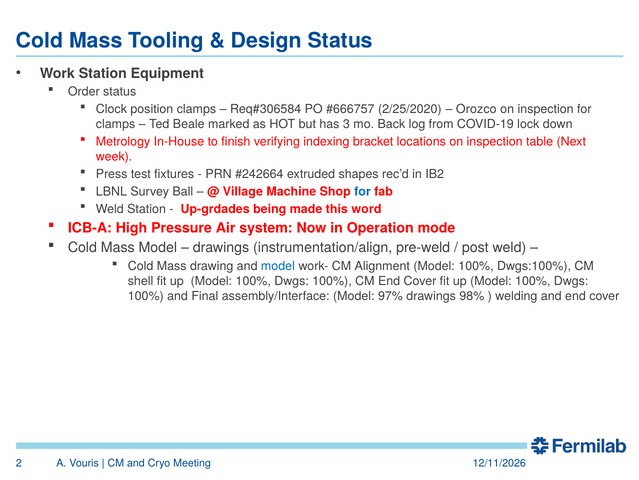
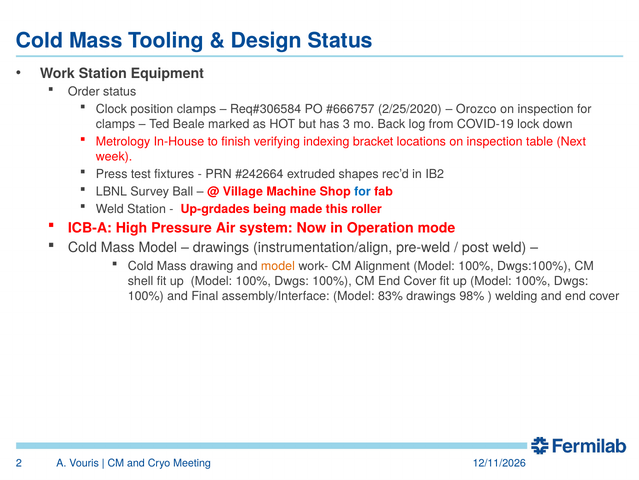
word: word -> roller (367, 209)
model colour: blue -> orange (278, 266)
97%: 97% -> 83% (390, 296)
